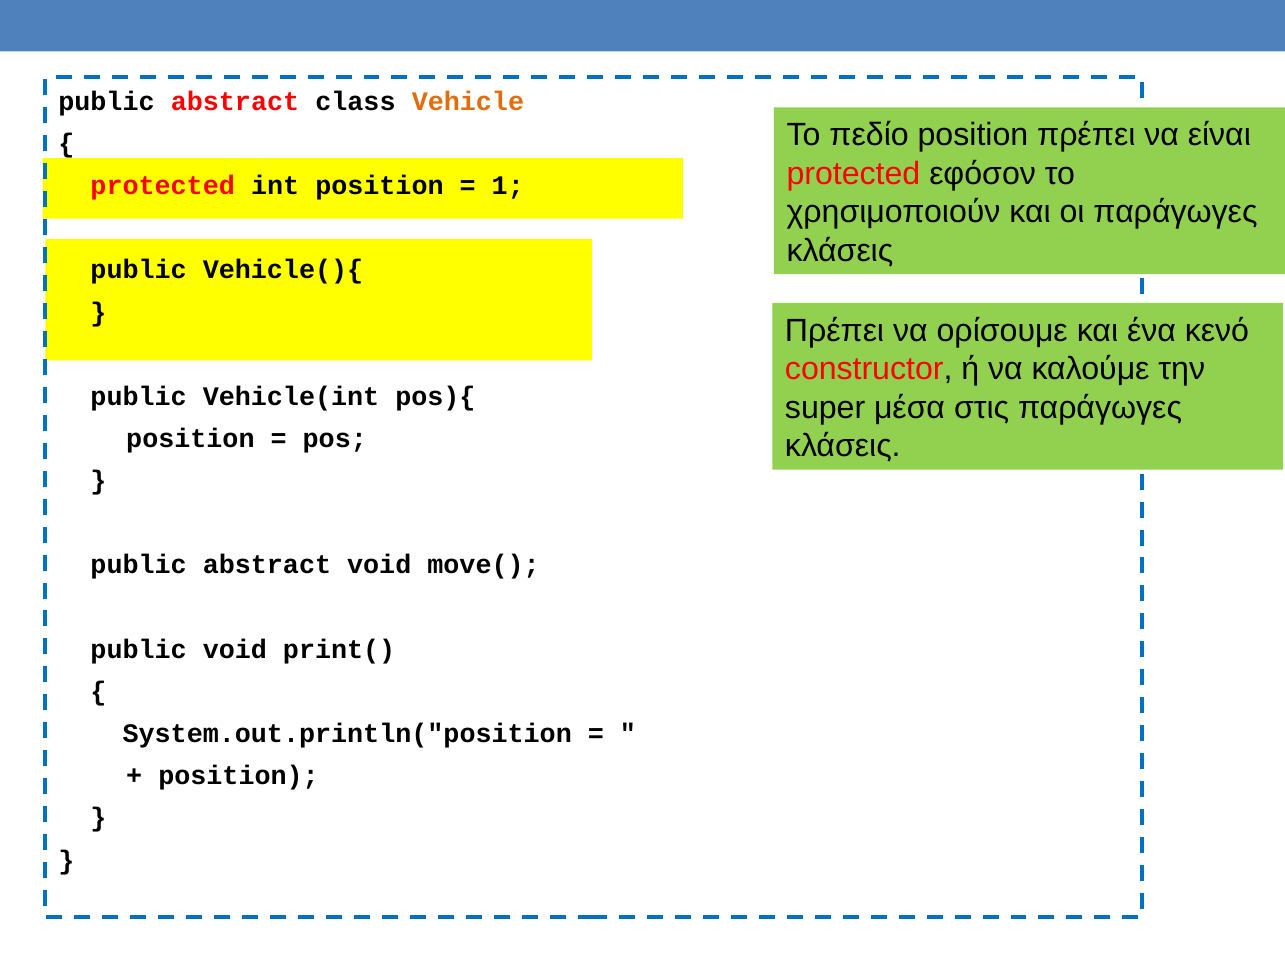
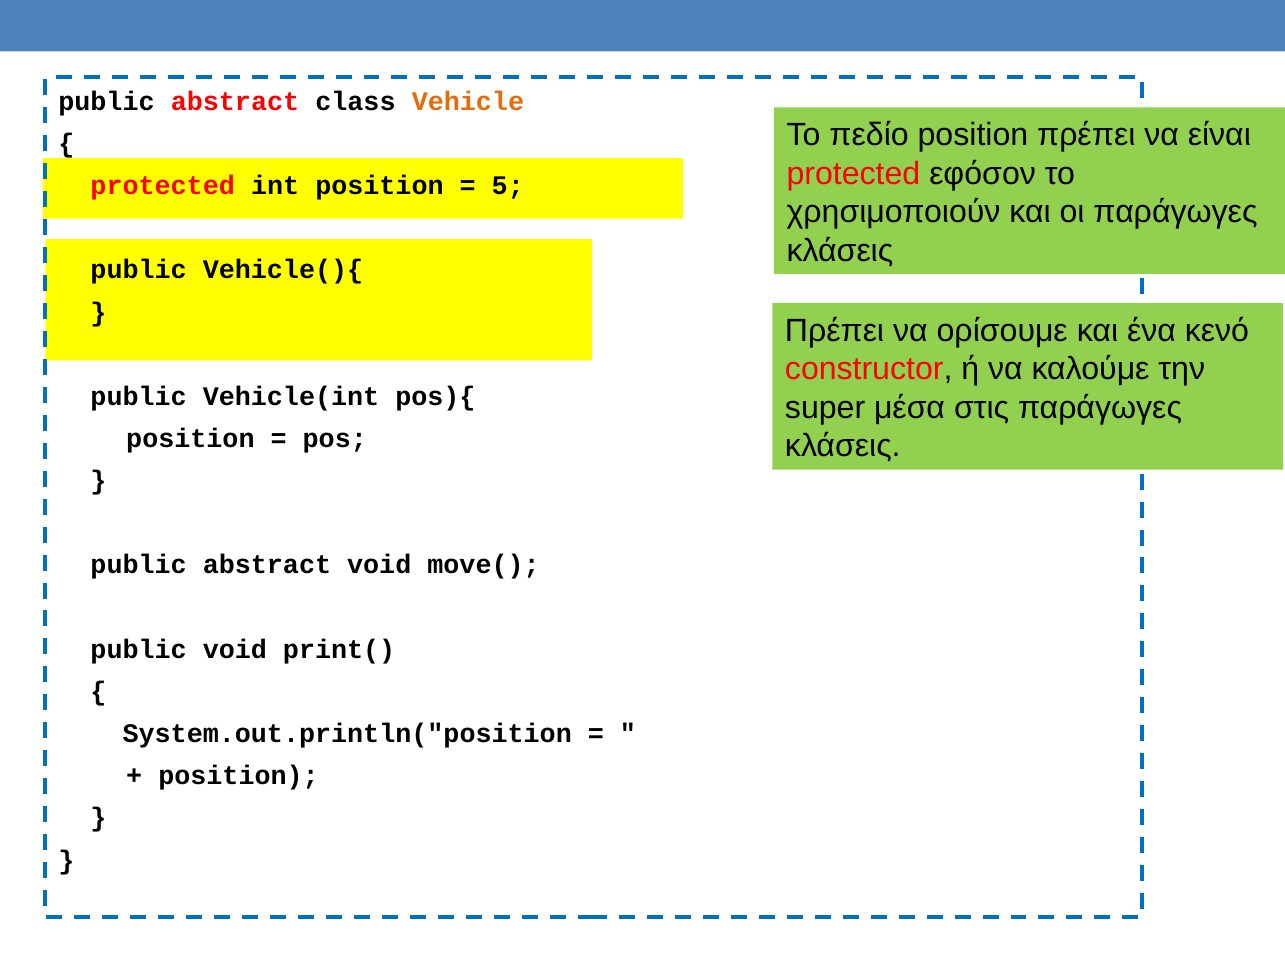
1: 1 -> 5 (508, 186)
